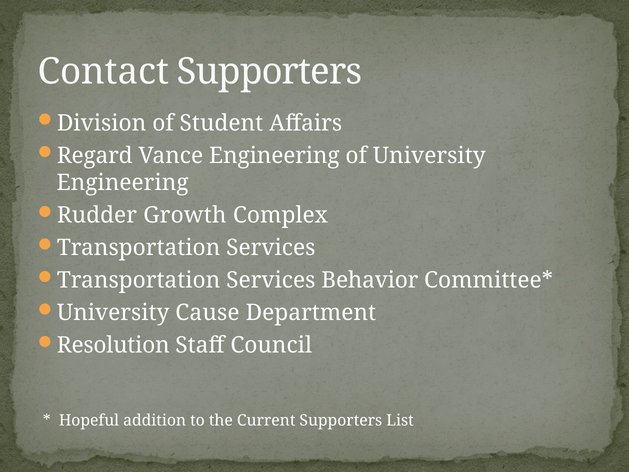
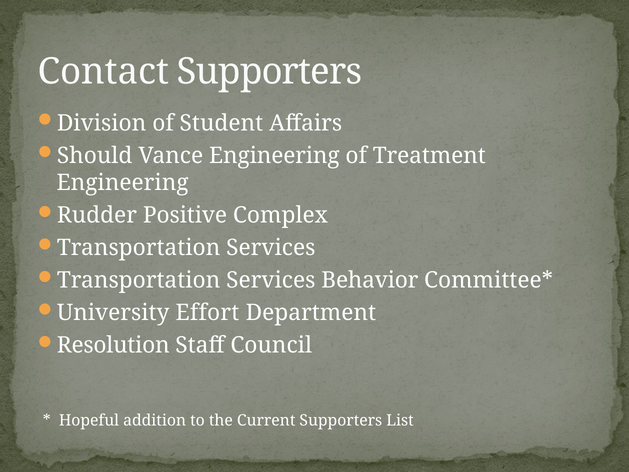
Regard: Regard -> Should (95, 156)
of University: University -> Treatment (429, 156)
Growth: Growth -> Positive (185, 215)
Cause: Cause -> Effort (207, 313)
